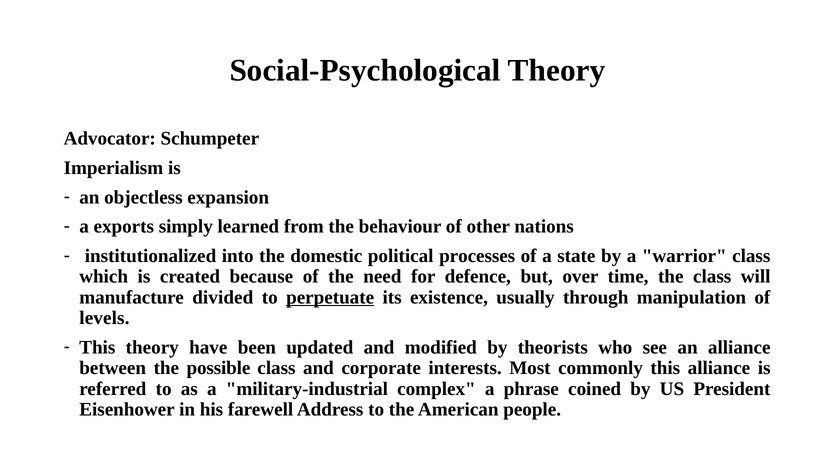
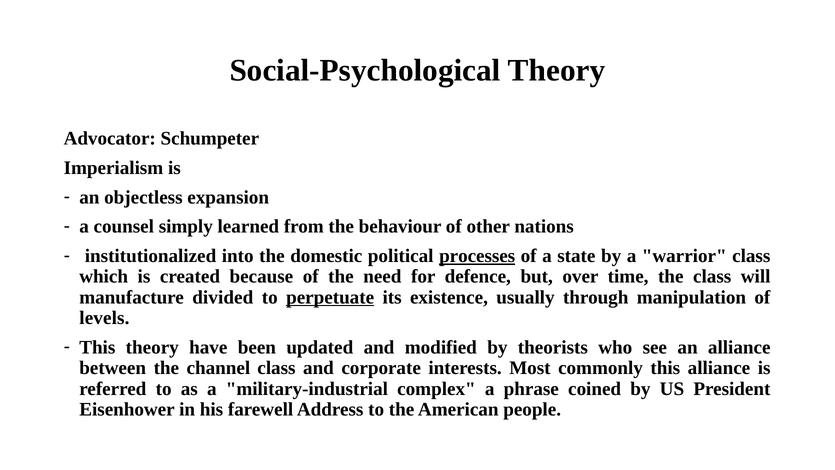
exports: exports -> counsel (124, 226)
processes underline: none -> present (477, 256)
possible: possible -> channel (218, 368)
